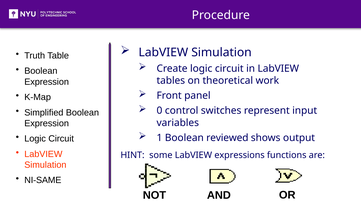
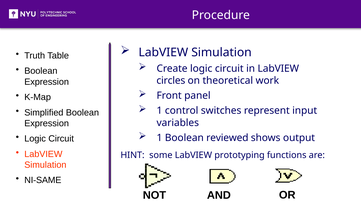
tables: tables -> circles (171, 81)
0: 0 -> 1 (159, 111)
expressions: expressions -> prototyping (240, 155)
